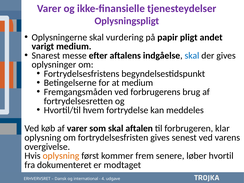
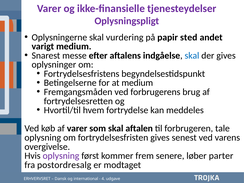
pligt: pligt -> sted (189, 37)
klar: klar -> tale (222, 128)
oplysning colour: orange -> purple (61, 156)
hvortil: hvortil -> parter (221, 156)
dokumenteret: dokumenteret -> postordresalg (64, 165)
